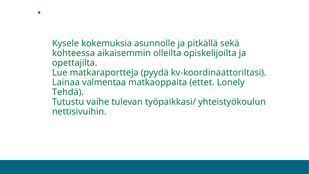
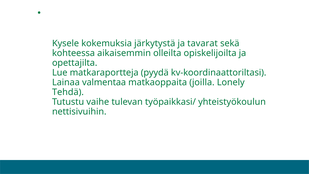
asunnolle: asunnolle -> järkytystä (155, 43)
pitkällä: pitkällä -> tavarat (203, 43)
ettet: ettet -> joilla (202, 82)
